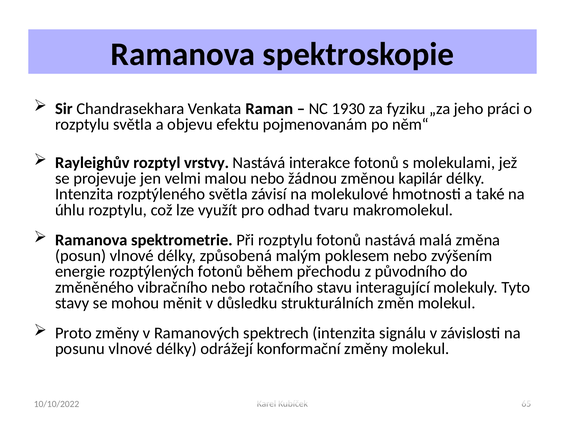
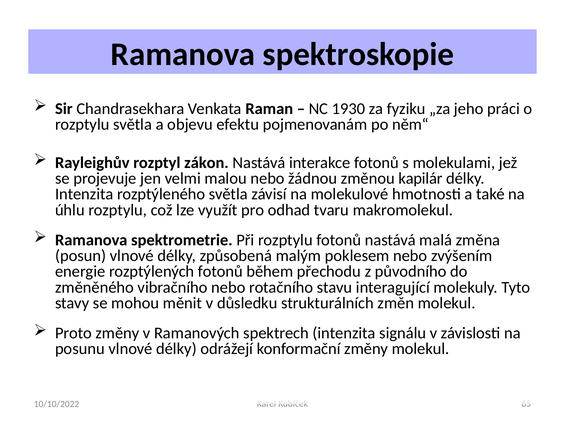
vrstvy: vrstvy -> zákon (206, 163)
